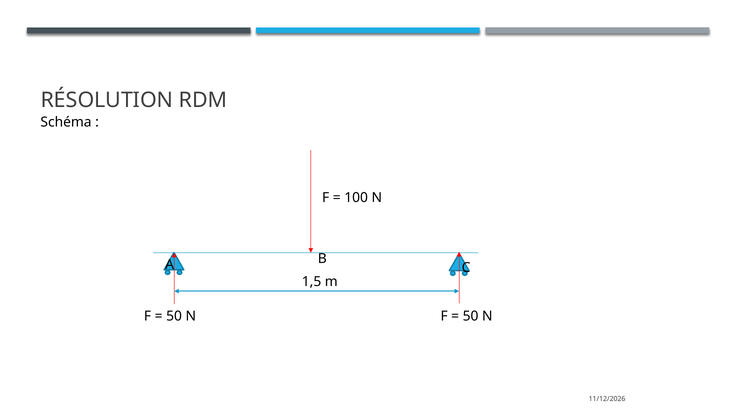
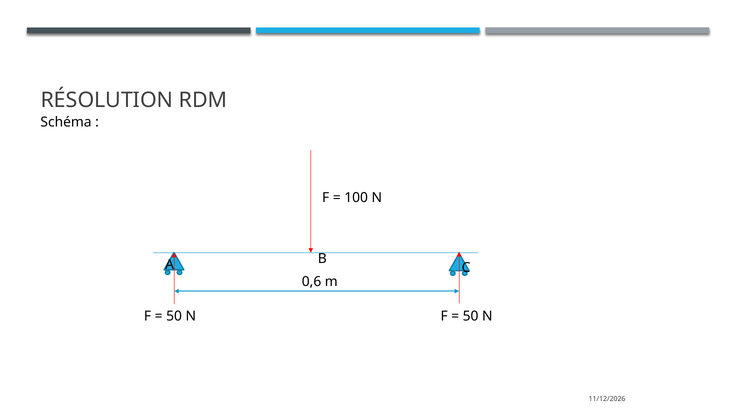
1,5: 1,5 -> 0,6 (312, 282)
